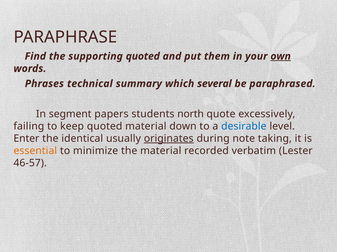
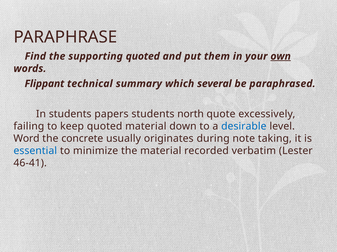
Phrases: Phrases -> Flippant (44, 84)
In segment: segment -> students (70, 114)
Enter: Enter -> Word (26, 139)
identical: identical -> concrete (82, 139)
originates underline: present -> none (169, 139)
essential colour: orange -> blue (35, 151)
46-57: 46-57 -> 46-41 (30, 164)
